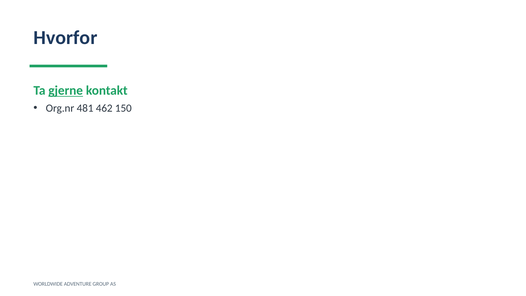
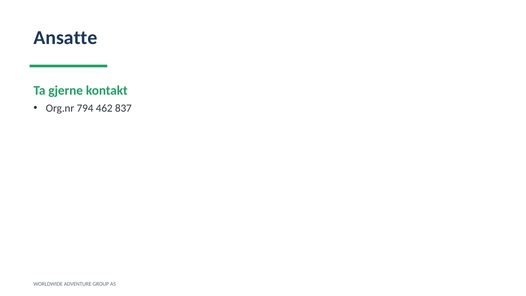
Hvorfor: Hvorfor -> Ansatte (65, 38)
gjerne underline: present -> none (66, 91)
481: 481 -> 794 (85, 108)
150: 150 -> 837 (123, 108)
